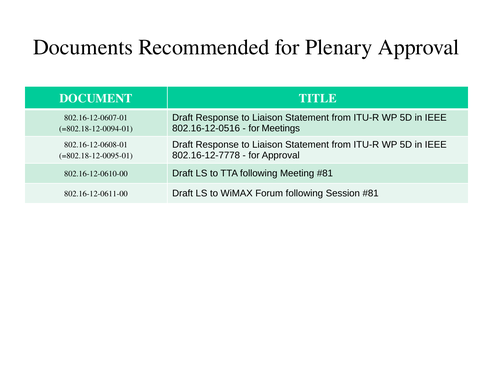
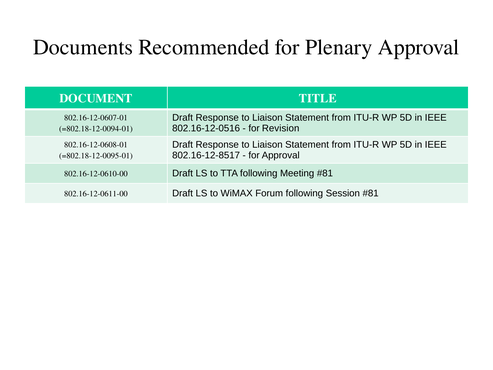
Meetings: Meetings -> Revision (281, 128)
802.16-12-7778: 802.16-12-7778 -> 802.16-12-8517 (206, 155)
